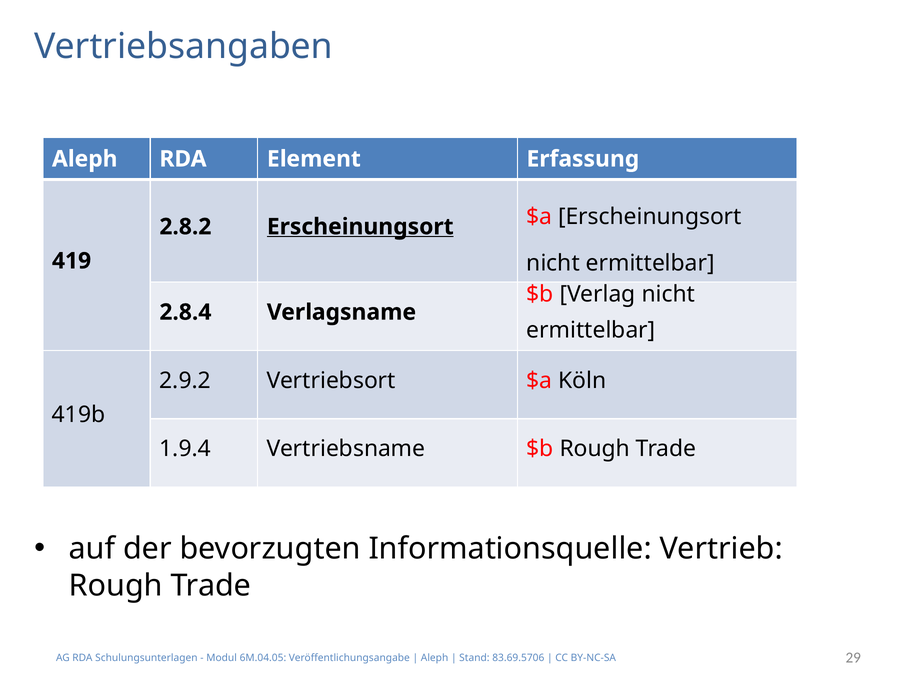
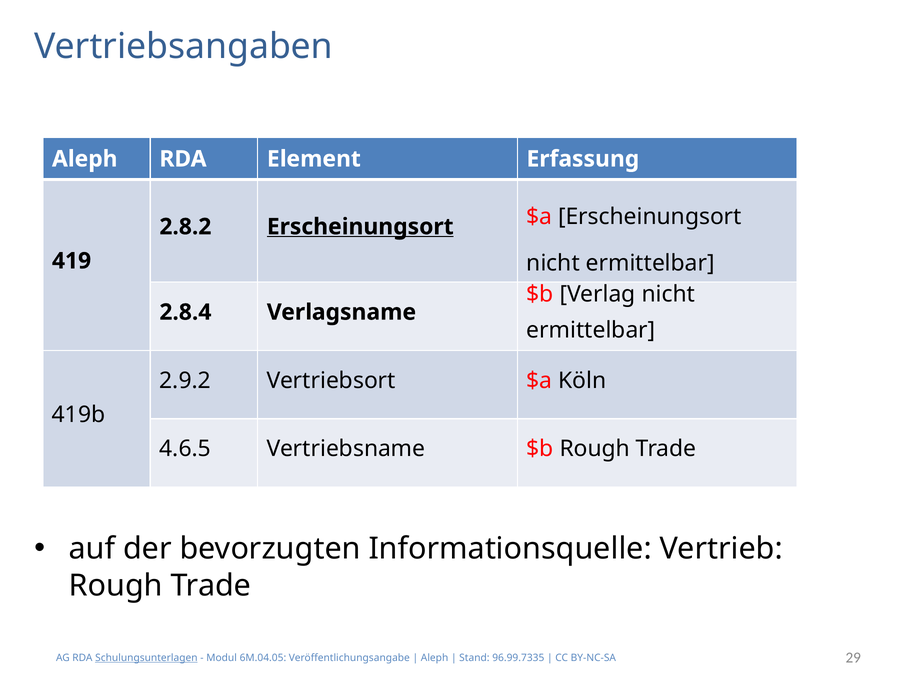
1.9.4: 1.9.4 -> 4.6.5 (185, 449)
Schulungsunterlagen underline: none -> present (146, 658)
83.69.5706: 83.69.5706 -> 96.99.7335 (518, 658)
